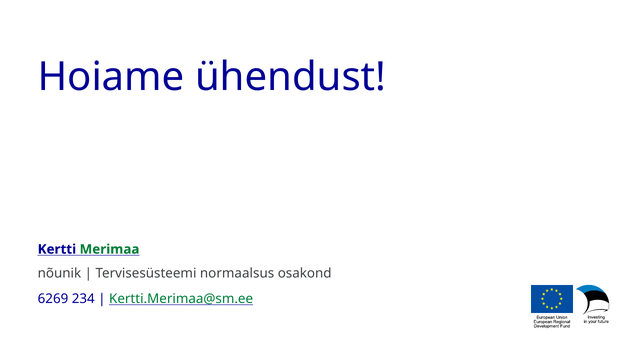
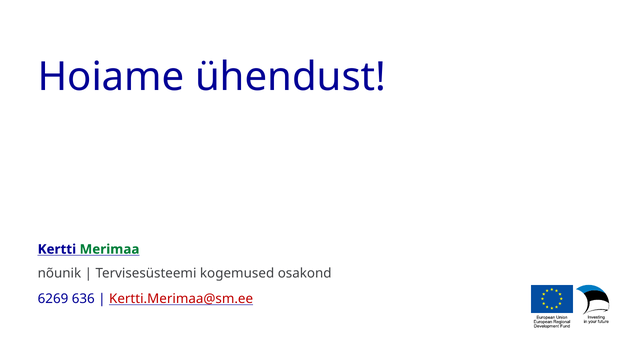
normaalsus: normaalsus -> kogemused (237, 274)
234: 234 -> 636 (83, 299)
Kertti.Merimaa@sm.ee colour: green -> red (181, 299)
